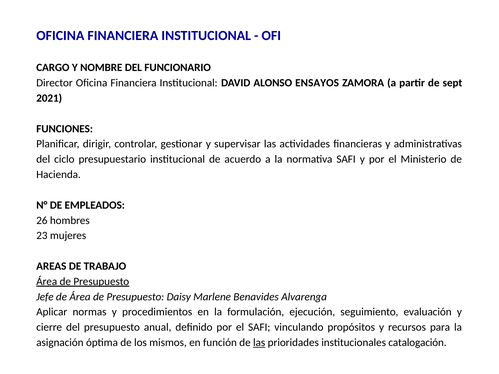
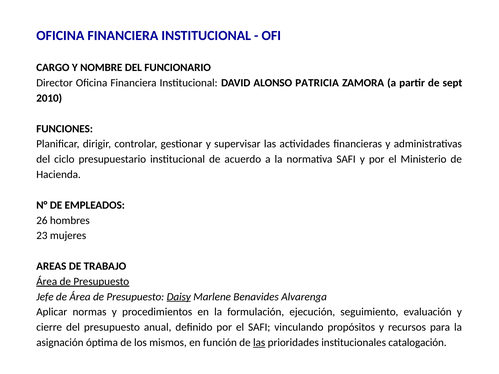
ENSAYOS: ENSAYOS -> PATRICIA (317, 83)
2021: 2021 -> 2010 (49, 98)
Daisy underline: none -> present (179, 297)
